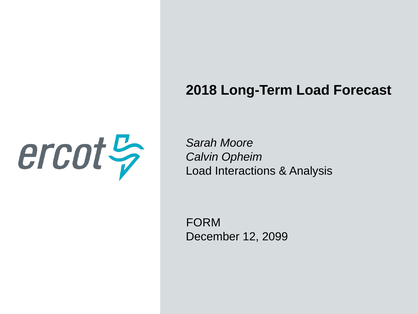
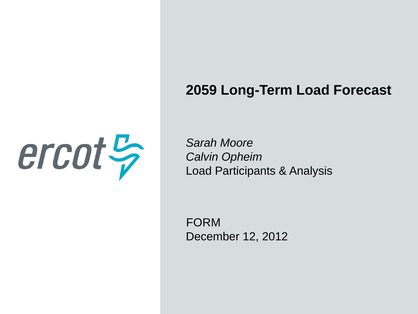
2018: 2018 -> 2059 (201, 90)
Interactions: Interactions -> Participants (245, 171)
2099: 2099 -> 2012 (275, 236)
